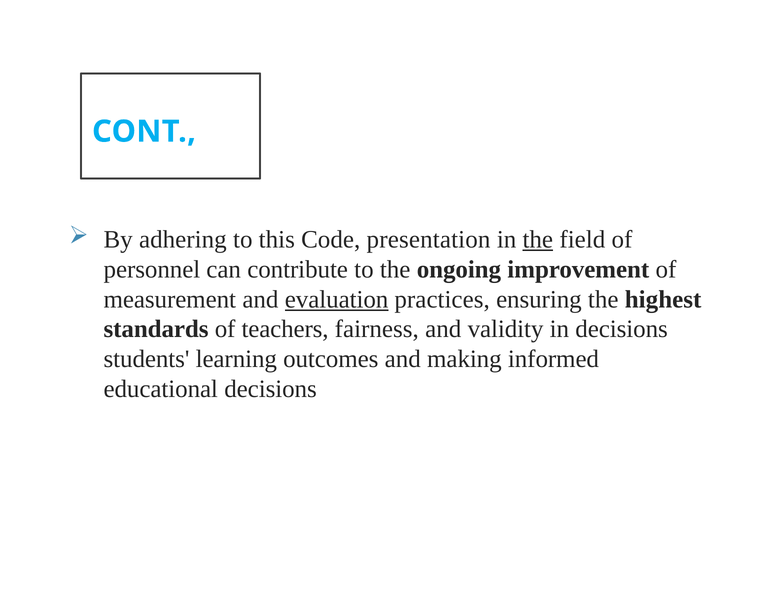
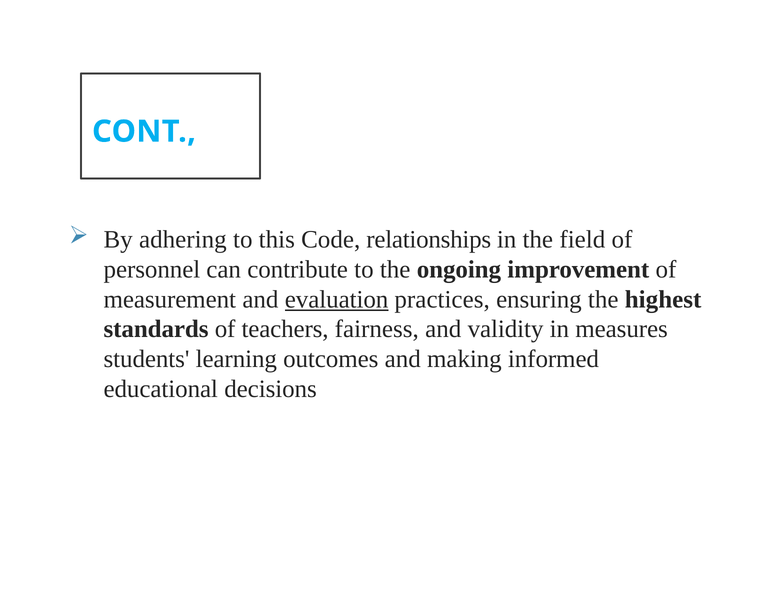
presentation: presentation -> relationships (429, 240)
the underline: present -> none (538, 240)
in decisions: decisions -> measures (622, 330)
